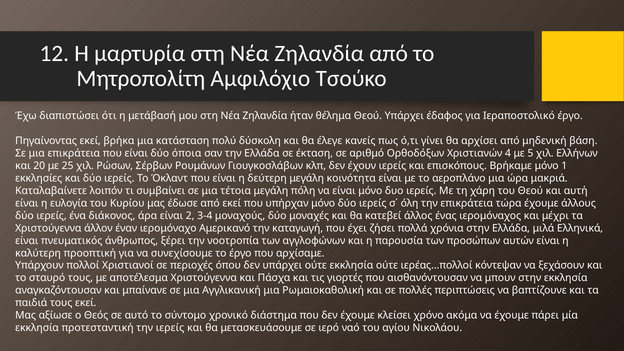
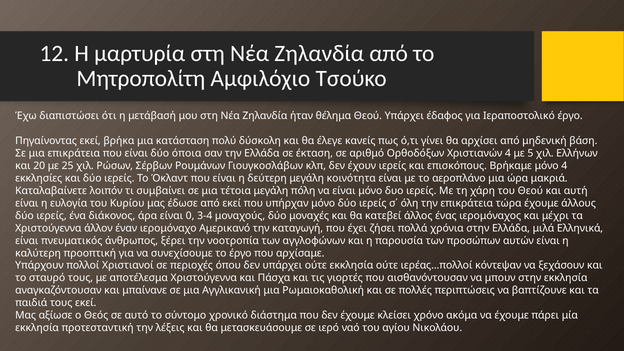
μόνο 1: 1 -> 4 (564, 166)
2: 2 -> 0 (190, 216)
την ιερείς: ιερείς -> λέξεις (170, 328)
